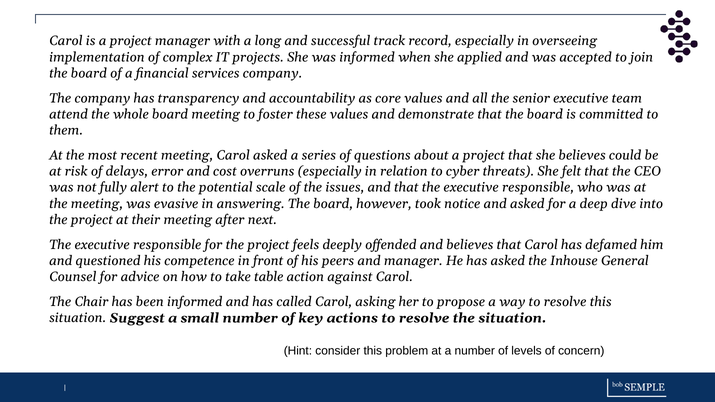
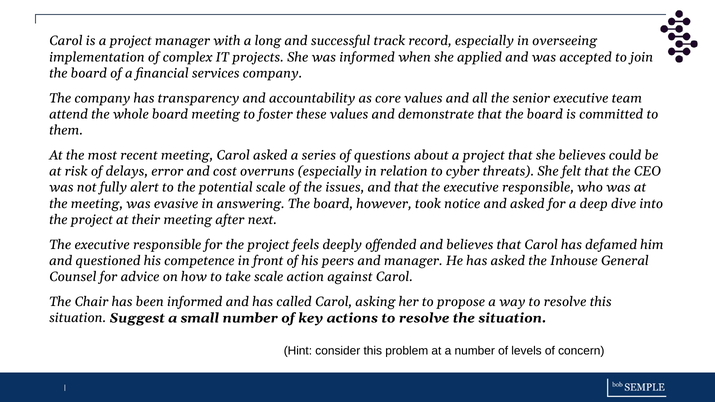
take table: table -> scale (269, 277)
